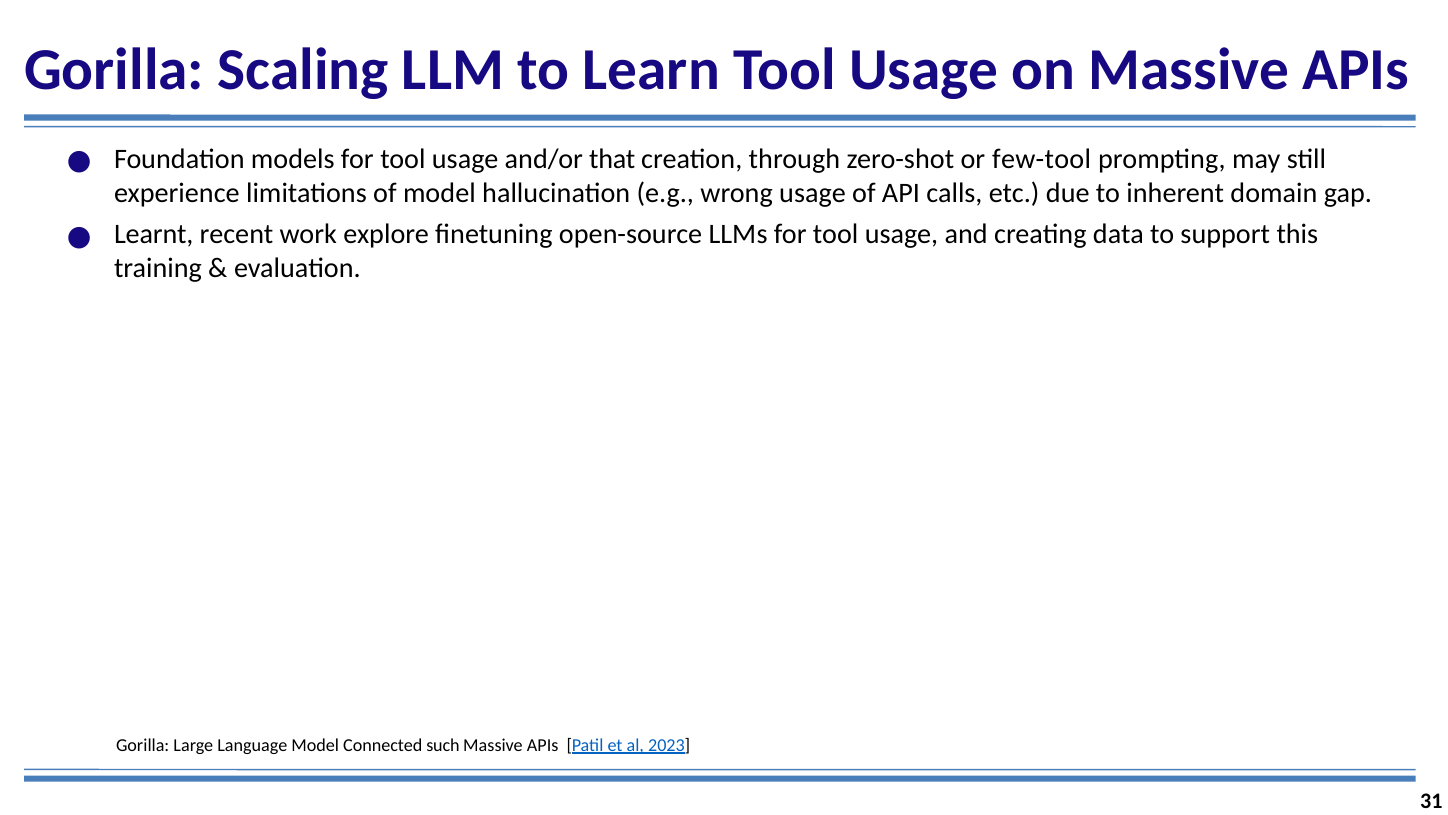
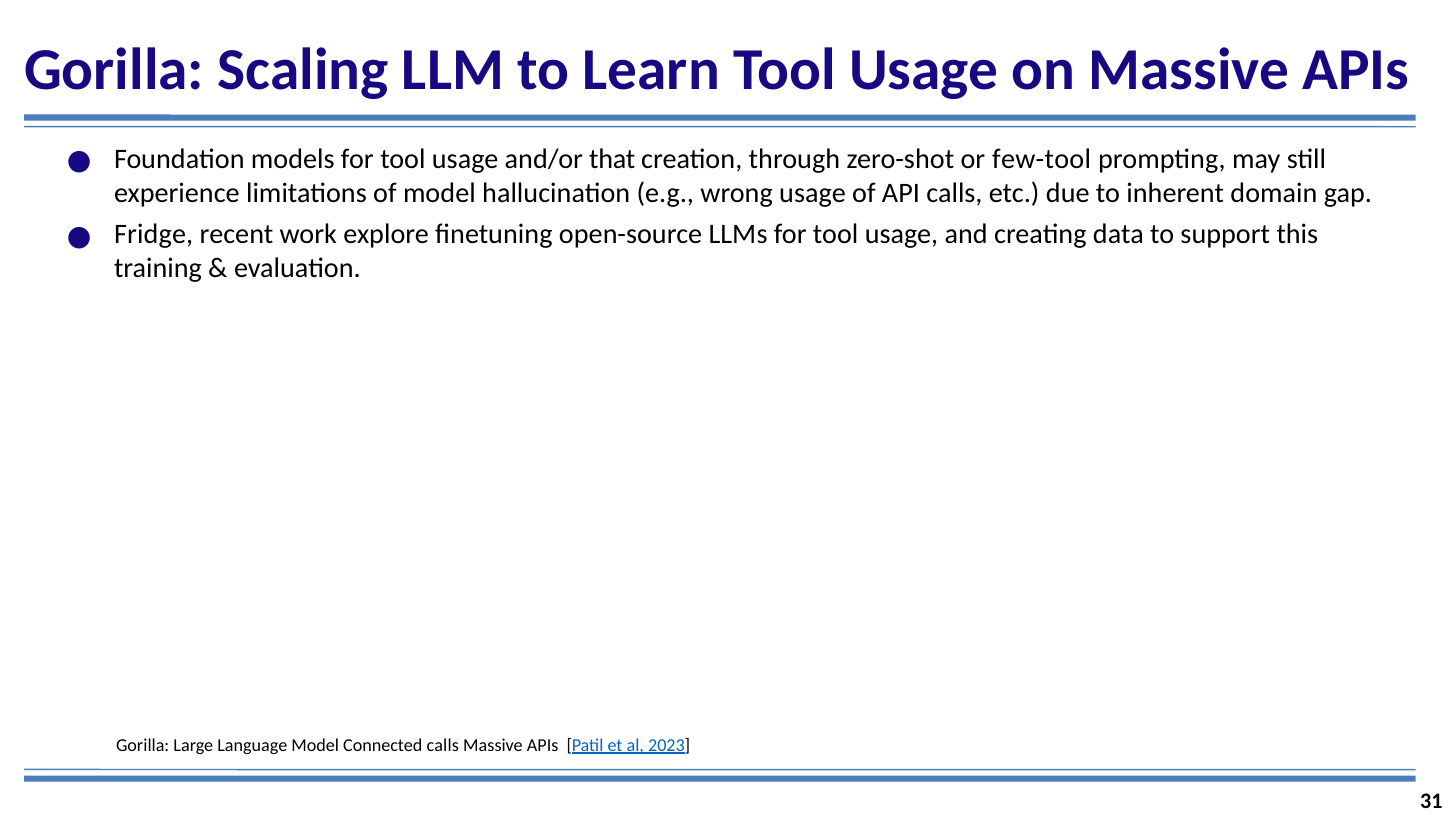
Learnt: Learnt -> Fridge (154, 235)
Connected such: such -> calls (443, 745)
